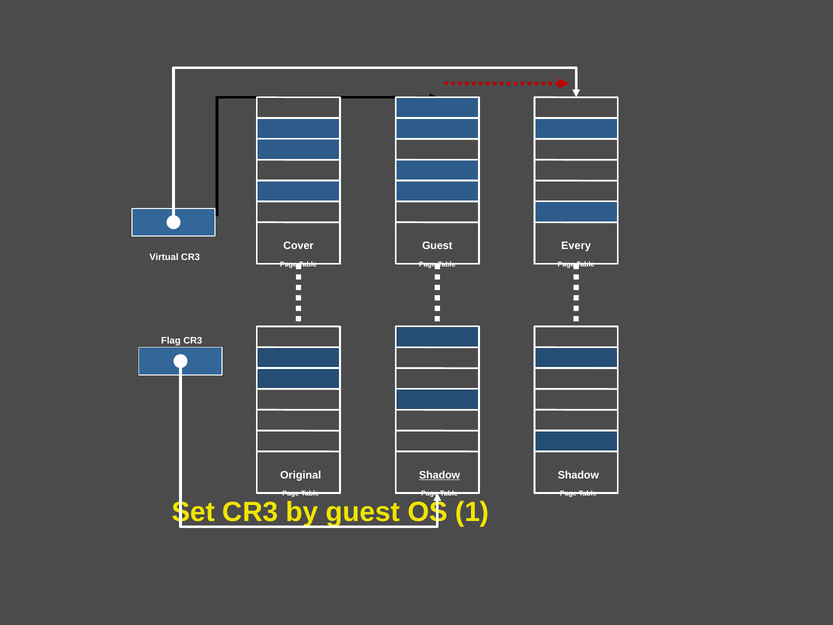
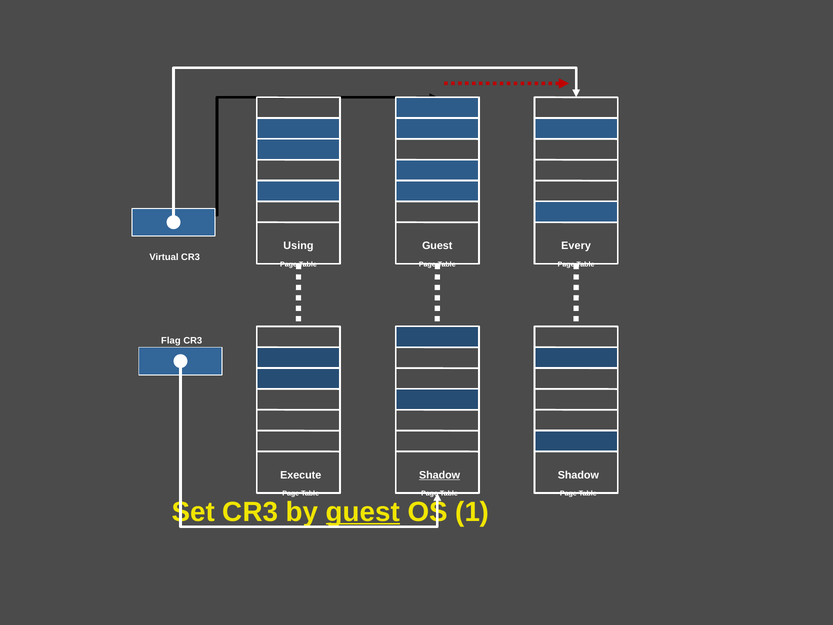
Cover: Cover -> Using (298, 246)
Original: Original -> Execute (301, 475)
guest underline: none -> present (363, 512)
